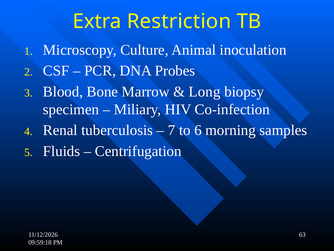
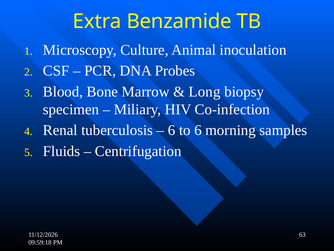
Restriction: Restriction -> Benzamide (179, 21)
7: 7 -> 6 (172, 130)
